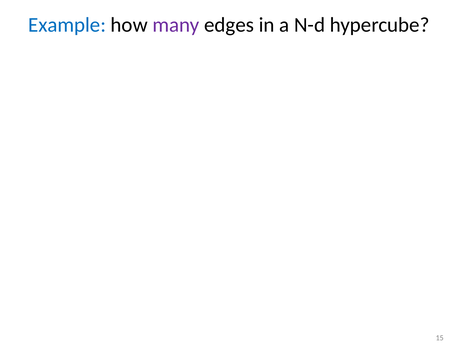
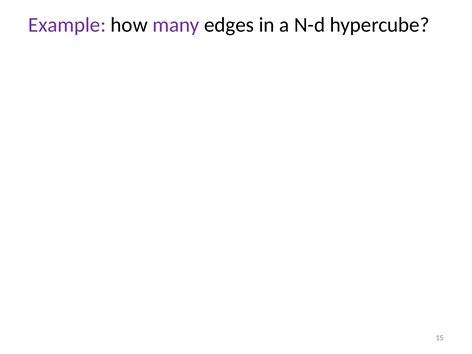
Example colour: blue -> purple (67, 25)
